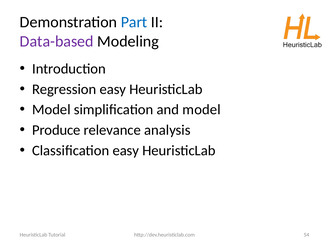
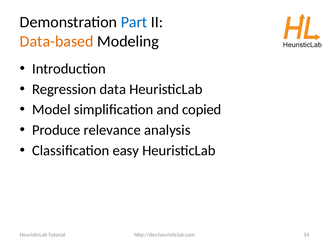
Data-based colour: purple -> orange (57, 41)
Regression easy: easy -> data (113, 89)
and model: model -> copied (202, 110)
